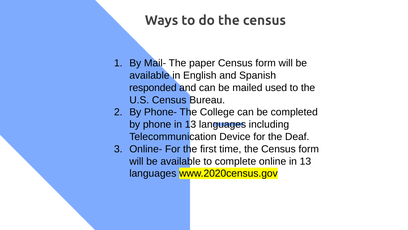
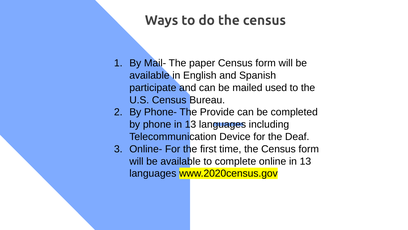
responded: responded -> participate (153, 88)
College: College -> Provide (217, 112)
